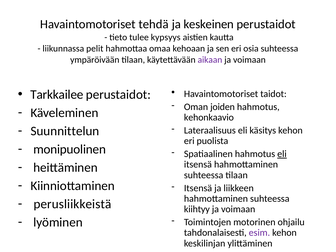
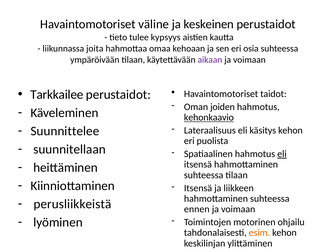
tehdä: tehdä -> väline (154, 24)
pelit: pelit -> joita (95, 48)
kehonkaavio underline: none -> present (209, 117)
Suunnittelun: Suunnittelun -> Suunnittelee (65, 131)
monipuolinen: monipuolinen -> suunnitellaan (70, 149)
kiihtyy: kiihtyy -> ennen (197, 209)
esim colour: purple -> orange (259, 233)
